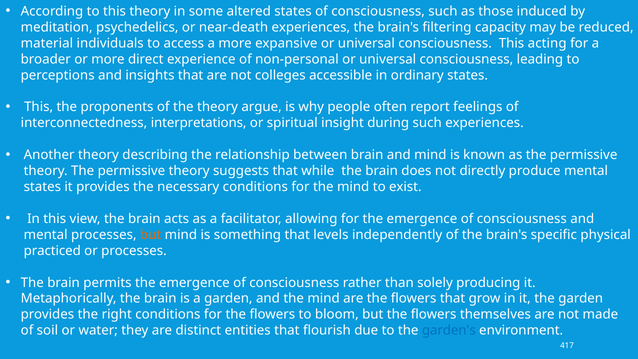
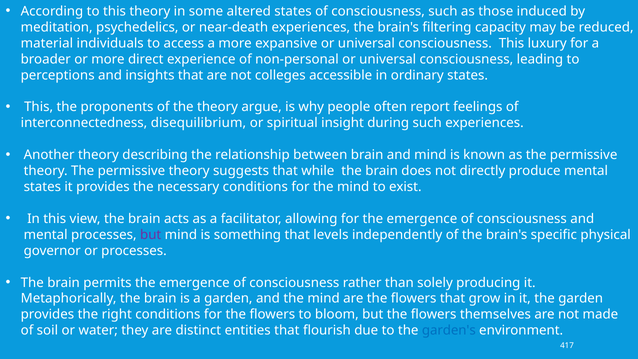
acting: acting -> luxury (547, 43)
interpretations: interpretations -> disequilibrium (198, 123)
but colour: orange -> purple (151, 235)
practiced: practiced -> governor (52, 251)
